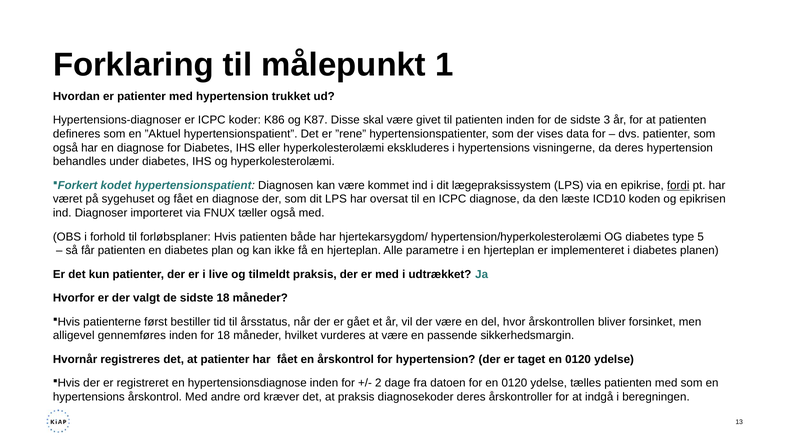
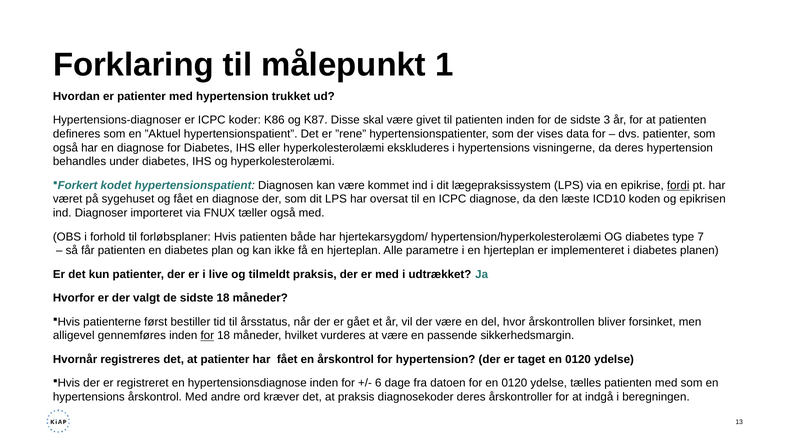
5: 5 -> 7 (701, 237)
for underline: none -> present (207, 336)
2: 2 -> 6 (378, 383)
